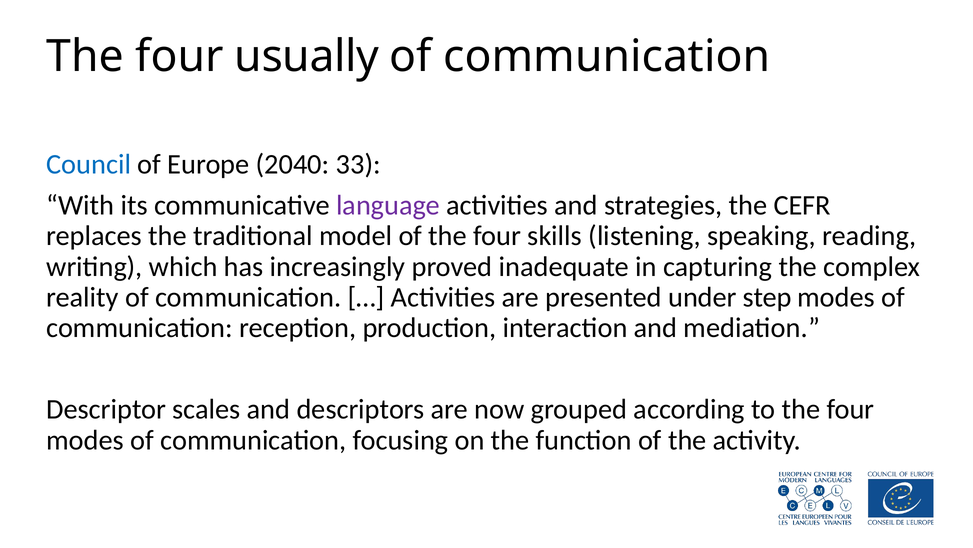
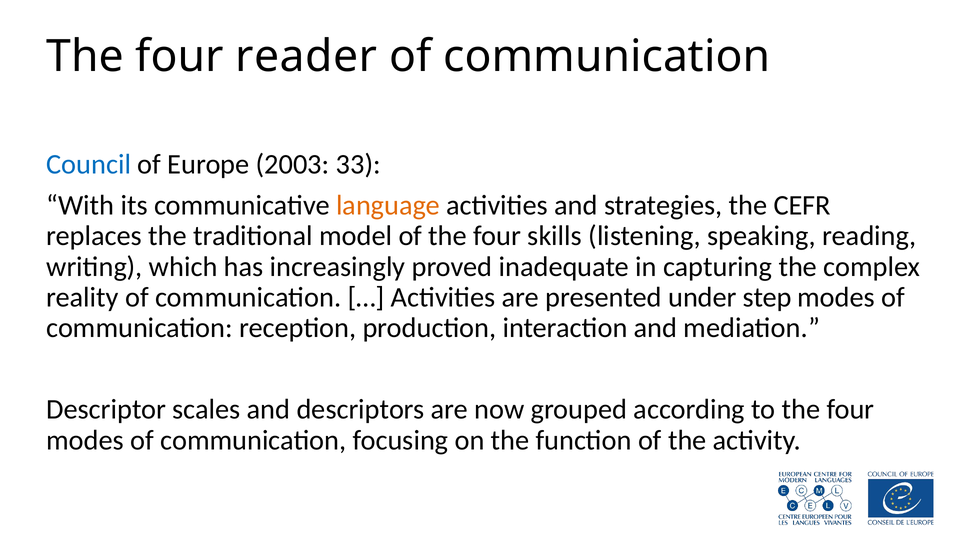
usually: usually -> reader (306, 57)
2040: 2040 -> 2003 (293, 164)
language colour: purple -> orange (388, 205)
